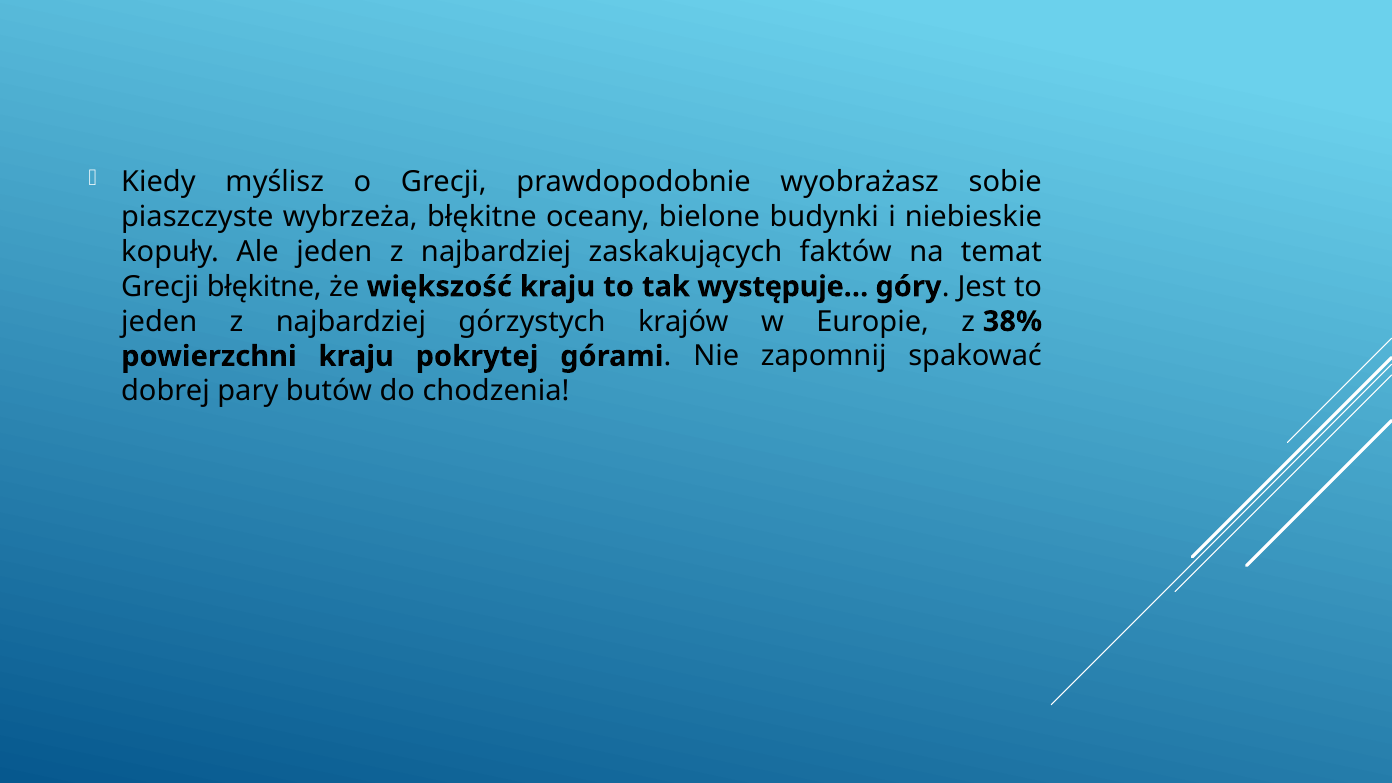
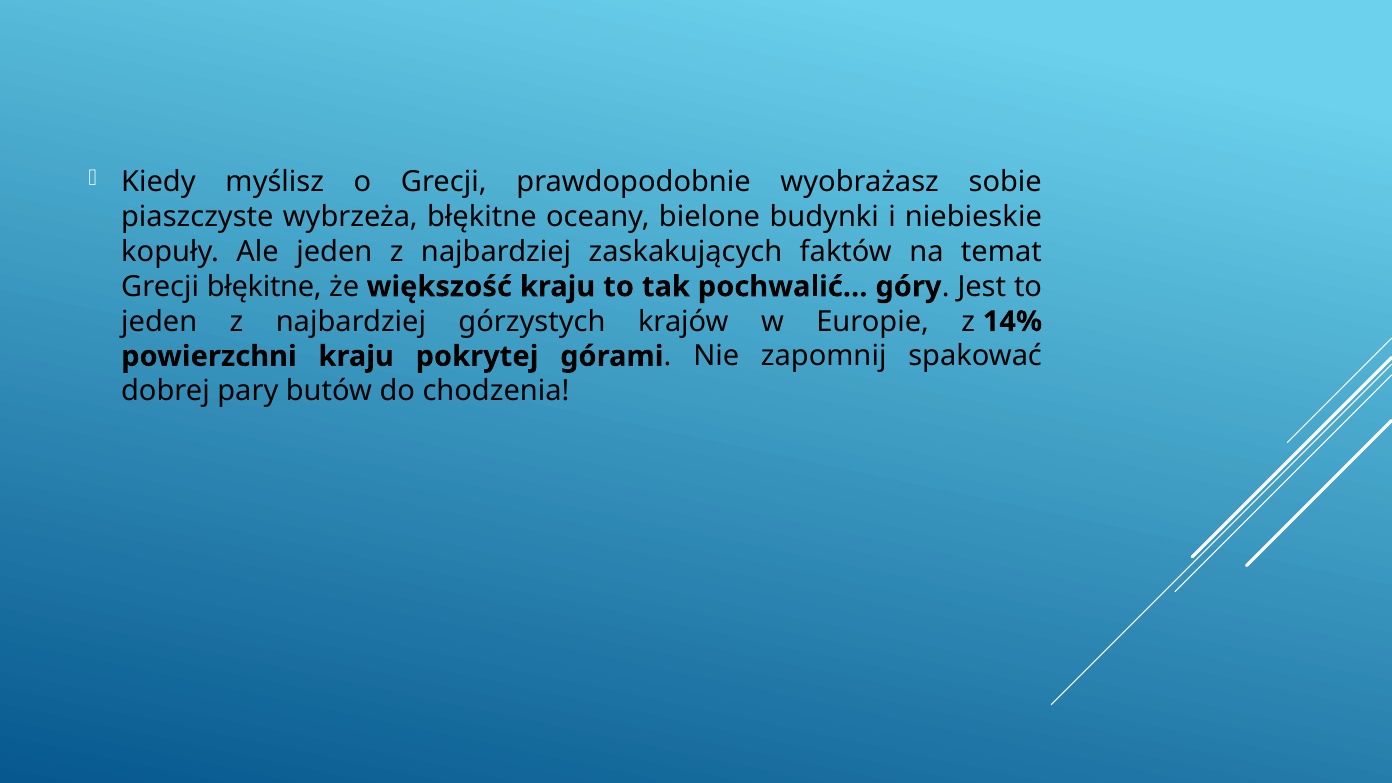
występuje…: występuje… -> pochwalić… (783, 287)
38%: 38% -> 14% (1012, 322)
